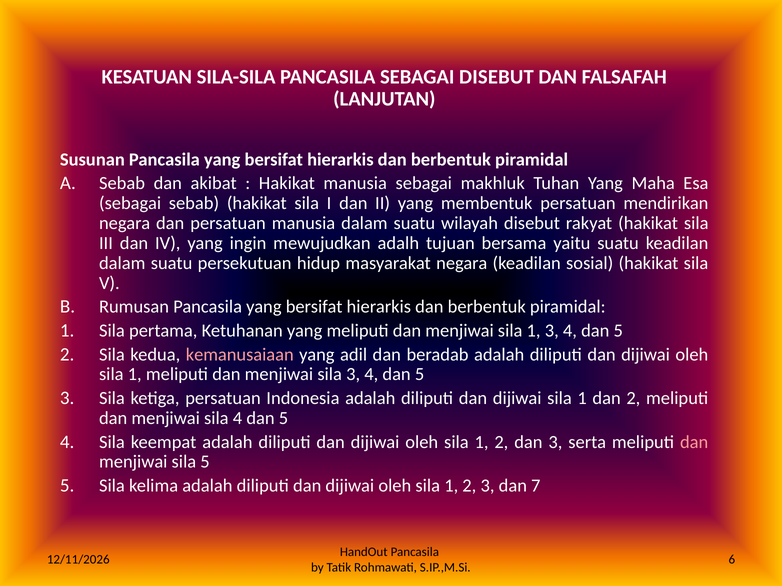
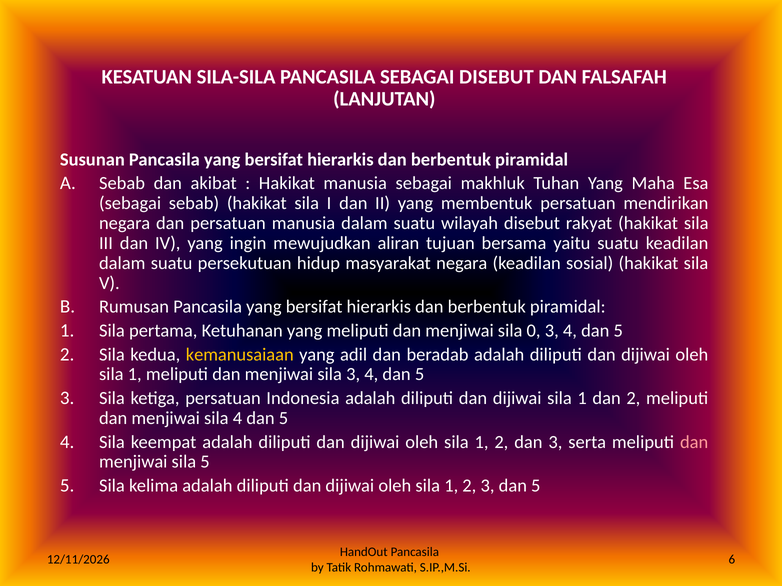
adalh: adalh -> aliran (398, 243)
menjiwai sila 1: 1 -> 0 (534, 331)
kemanusaiaan colour: pink -> yellow (240, 355)
3 dan 7: 7 -> 5 (536, 486)
